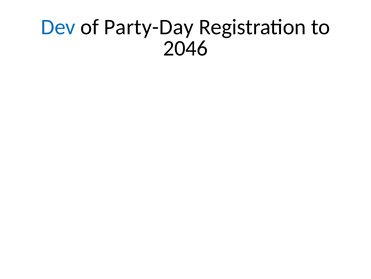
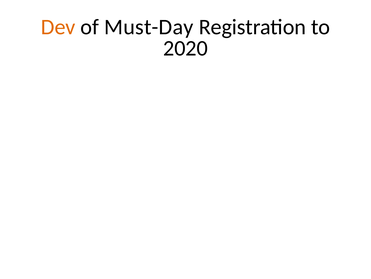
Dev colour: blue -> orange (58, 27)
Party-Day: Party-Day -> Must-Day (149, 27)
2046: 2046 -> 2020 (185, 48)
